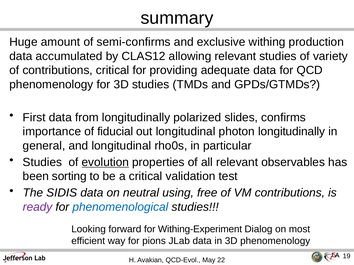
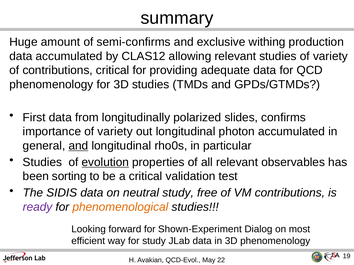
importance of fiducial: fiducial -> variety (115, 132)
photon longitudinally: longitudinally -> accumulated (292, 132)
and underline: none -> present (78, 146)
neutral using: using -> study (178, 193)
phenomenological colour: blue -> orange (120, 207)
Withing-Experiment: Withing-Experiment -> Shown-Experiment (200, 230)
for pions: pions -> study (154, 241)
